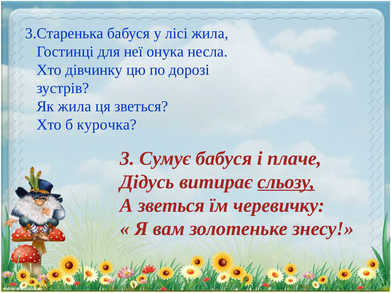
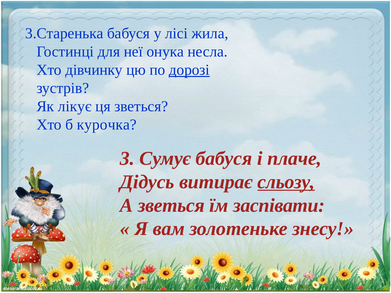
дорозі underline: none -> present (189, 70)
Як жила: жила -> лікує (75, 107)
черевичку: черевичку -> заспівати (279, 206)
